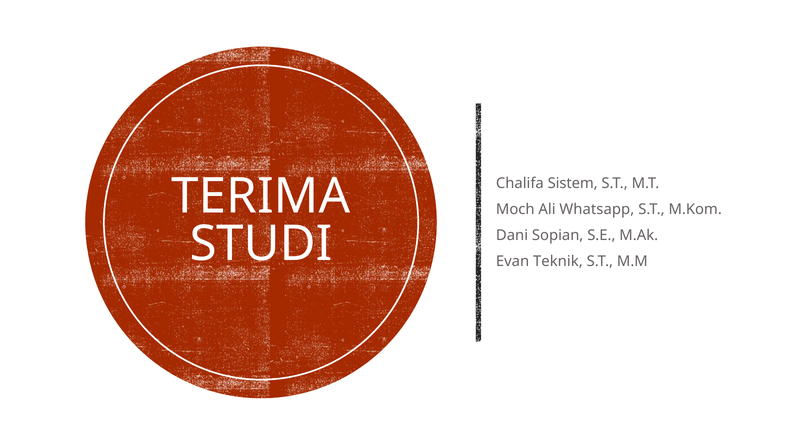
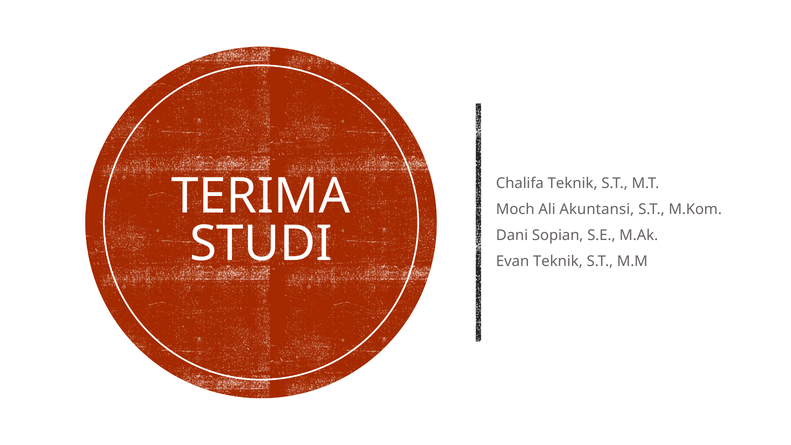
Chalifa Sistem: Sistem -> Teknik (573, 183)
Whatsapp: Whatsapp -> Akuntansi (597, 209)
